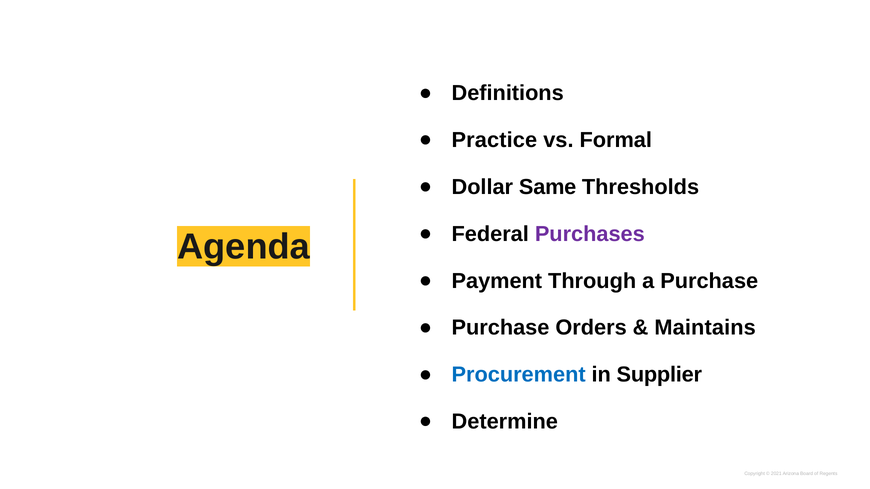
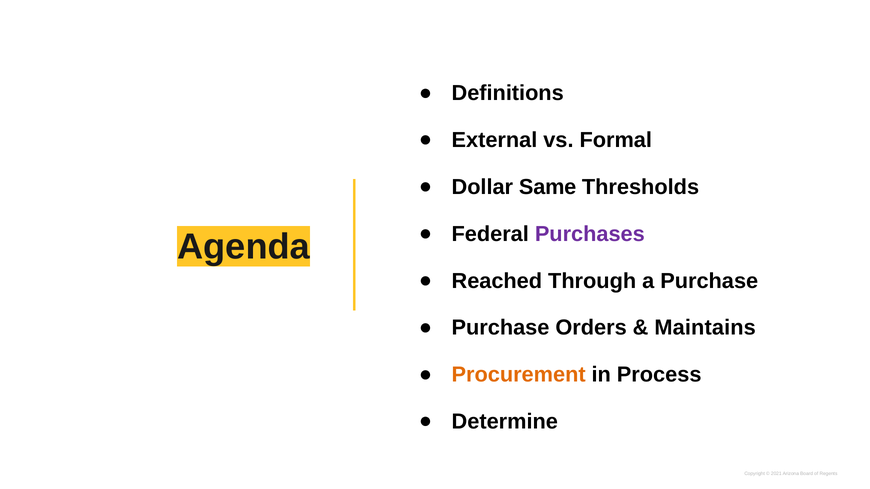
Practice: Practice -> External (494, 140)
Payment: Payment -> Reached (497, 281)
Procurement colour: blue -> orange (519, 375)
Supplier: Supplier -> Process (659, 375)
